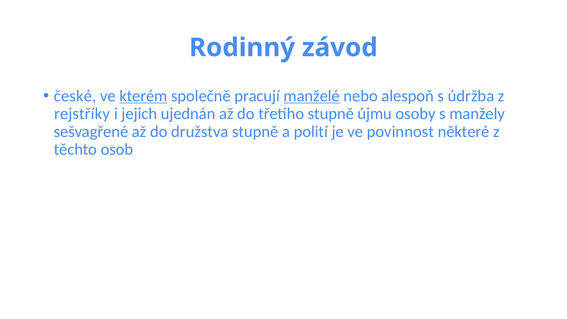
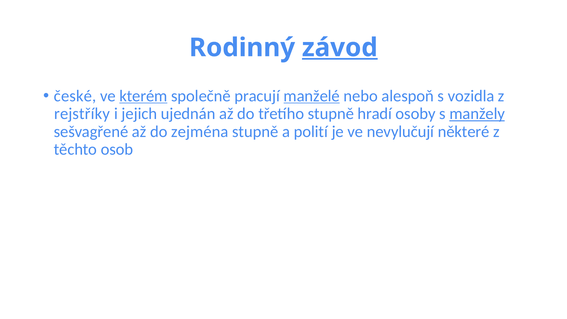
závod underline: none -> present (340, 48)
údržba: údržba -> vozidla (471, 96)
újmu: újmu -> hradí (375, 114)
manžely underline: none -> present (477, 114)
družstva: družstva -> zejména (200, 132)
povinnost: povinnost -> nevylučují (400, 132)
